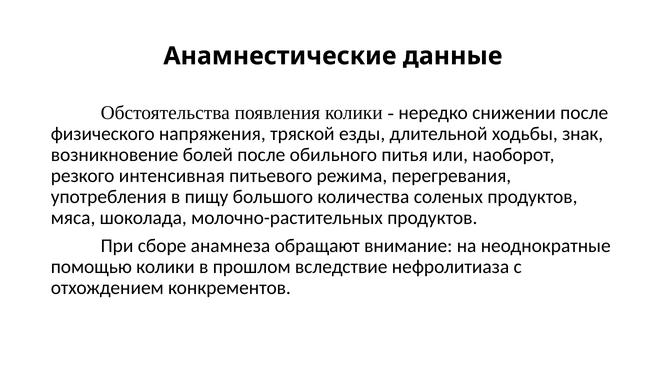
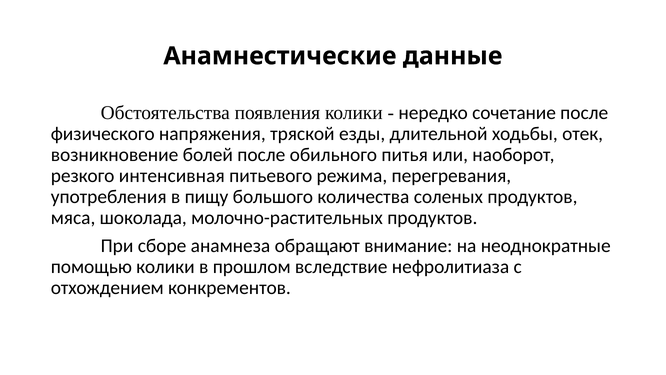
снижении: снижении -> сочетание (514, 113)
знак: знак -> отек (583, 134)
